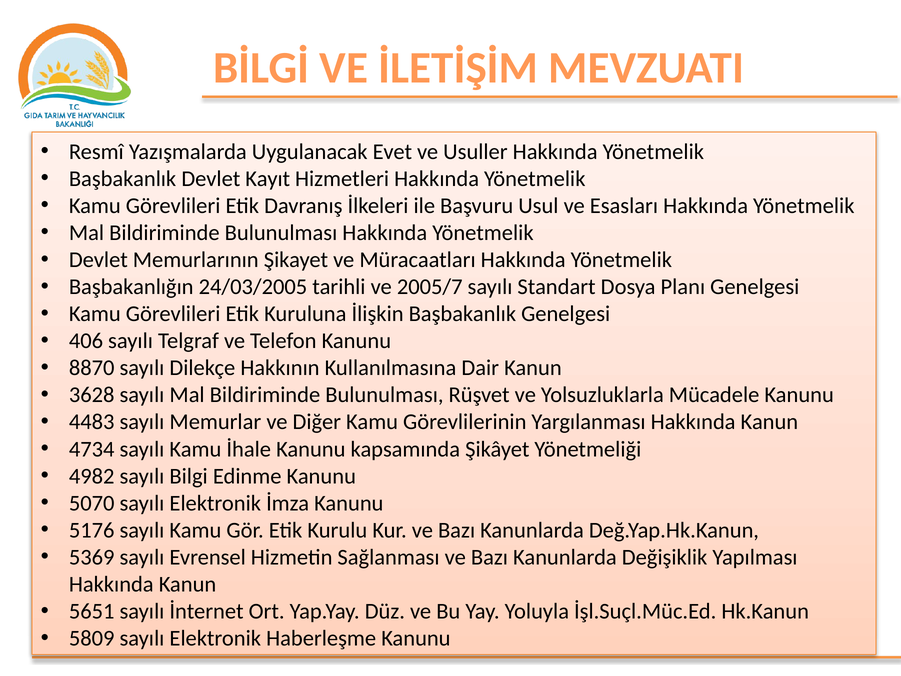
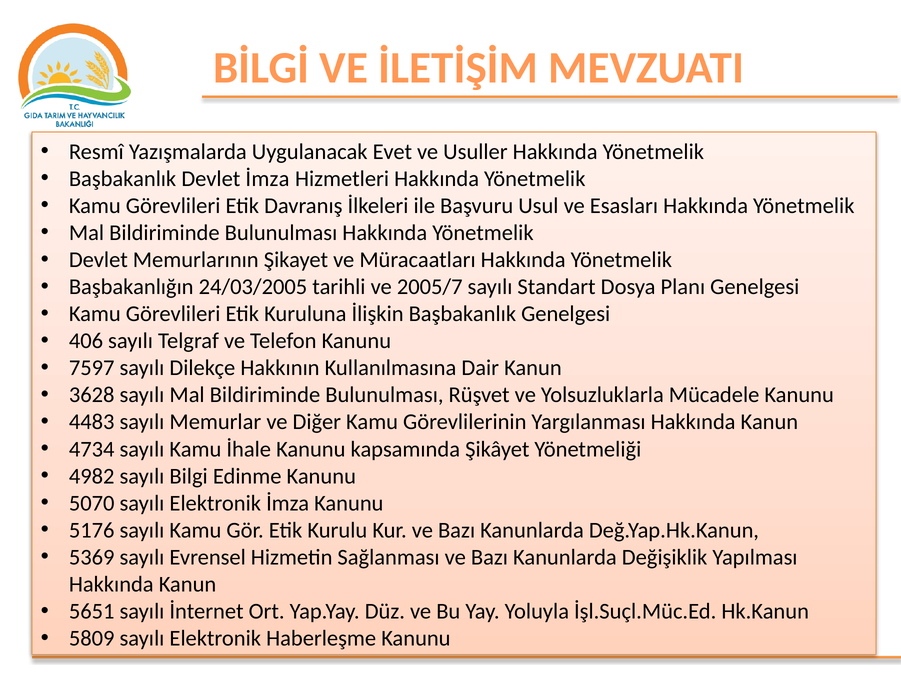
Devlet Kayıt: Kayıt -> İmza (267, 179)
8870: 8870 -> 7597 (92, 368)
